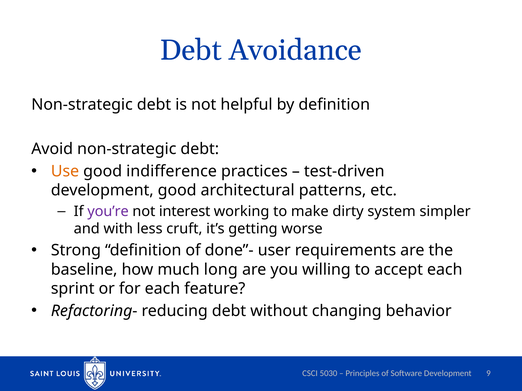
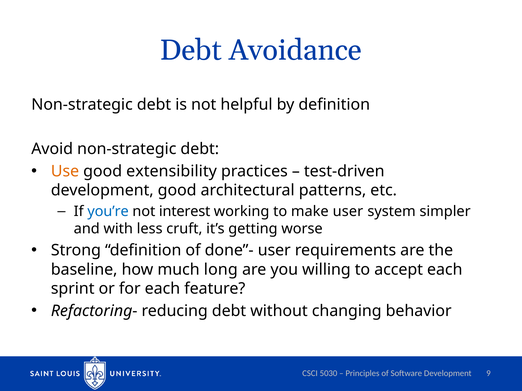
indifference: indifference -> extensibility (172, 172)
you’re colour: purple -> blue (108, 212)
make dirty: dirty -> user (348, 212)
